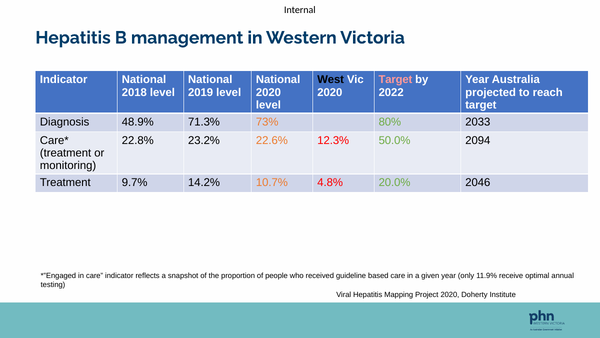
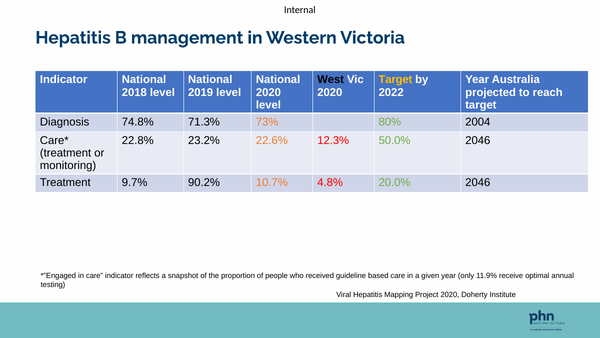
Target colour: pink -> yellow (395, 80)
48.9%: 48.9% -> 74.8% (138, 122)
2033: 2033 -> 2004 (478, 122)
50.0% 2094: 2094 -> 2046 (478, 140)
14.2%: 14.2% -> 90.2% (204, 182)
